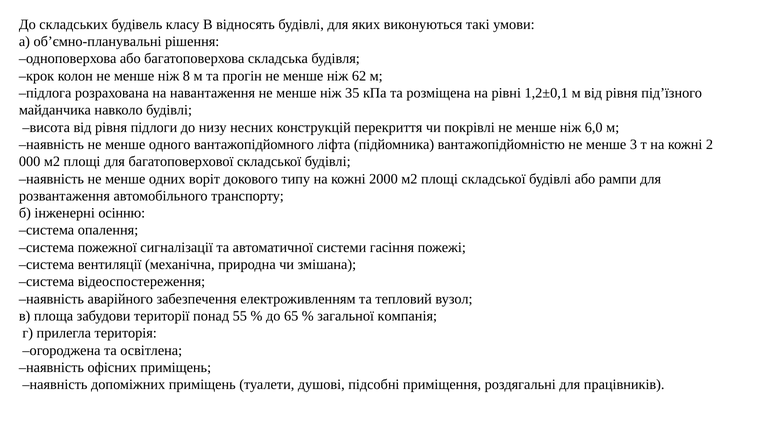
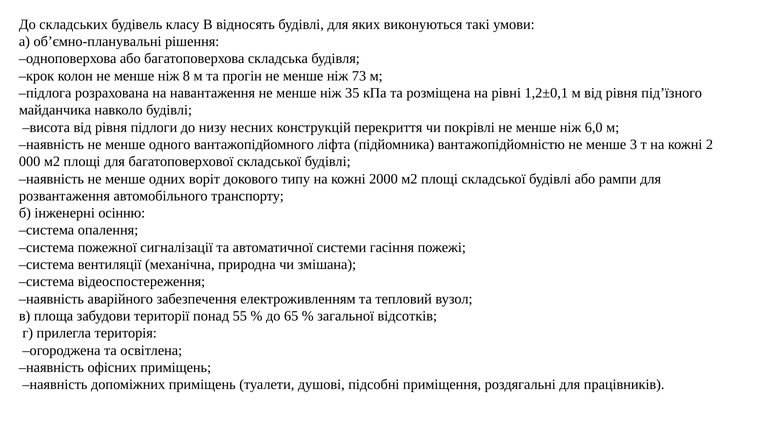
62: 62 -> 73 (359, 76)
компанія: компанія -> відсотків (407, 316)
